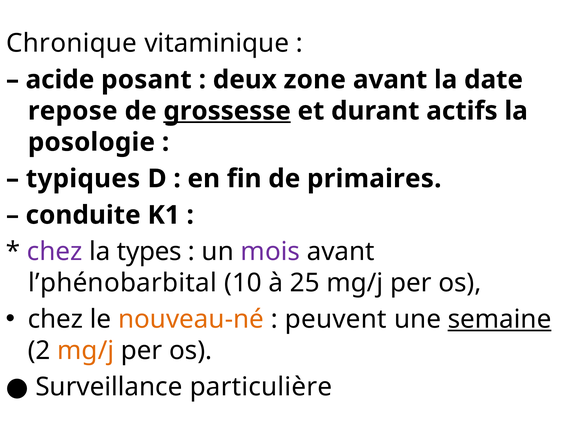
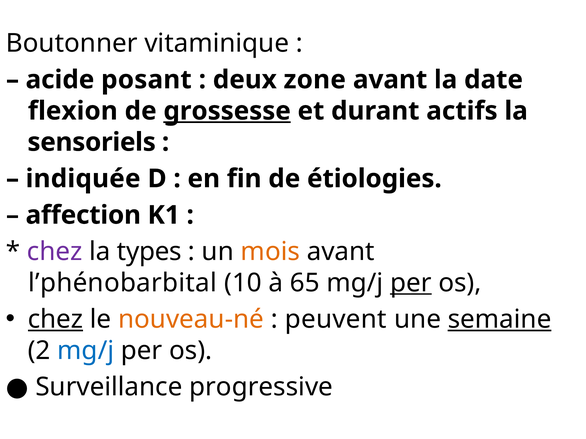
Chronique: Chronique -> Boutonner (72, 43)
repose: repose -> flexion (73, 111)
posologie: posologie -> sensoriels (92, 142)
typiques: typiques -> indiquée (83, 179)
primaires: primaires -> étiologies (374, 179)
conduite: conduite -> affection (83, 215)
mois colour: purple -> orange (270, 252)
25: 25 -> 65 (305, 283)
per underline: none -> present (411, 283)
chez underline: none -> present (56, 320)
mg/j colour: orange -> blue (86, 351)
particulière: particulière -> progressive (261, 387)
